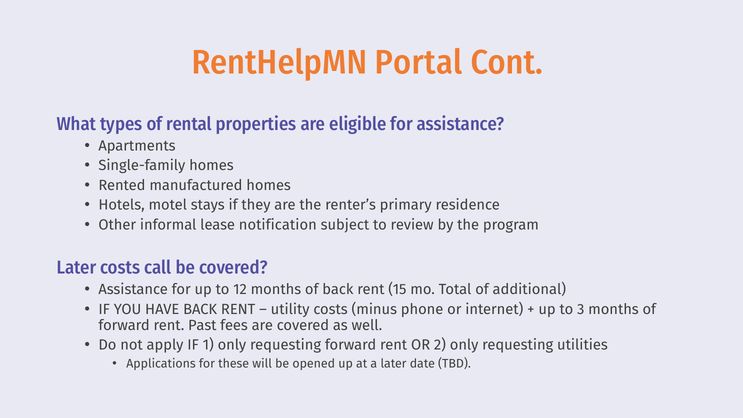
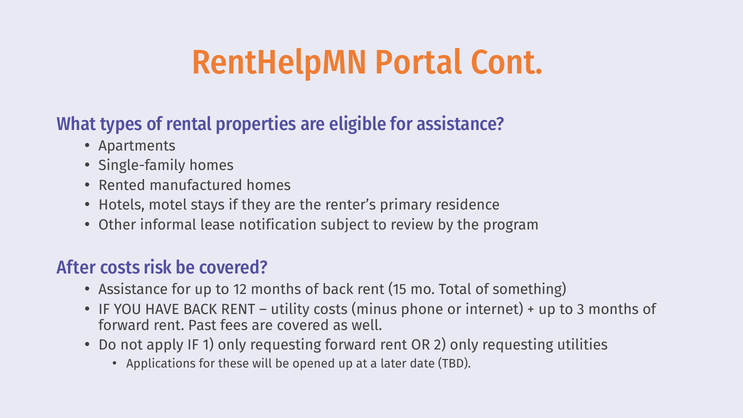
Later: Later -> After (76, 268)
call: call -> risk (158, 268)
additional: additional -> something (529, 290)
